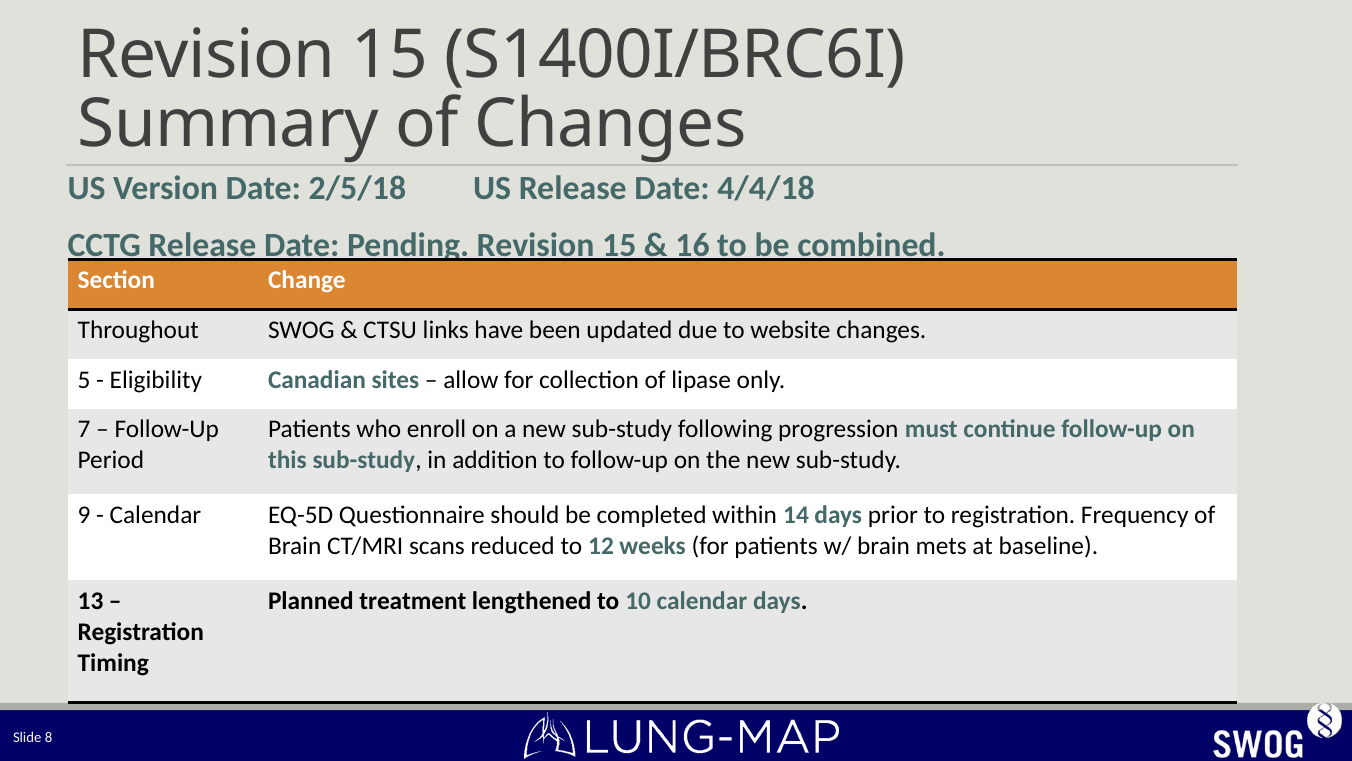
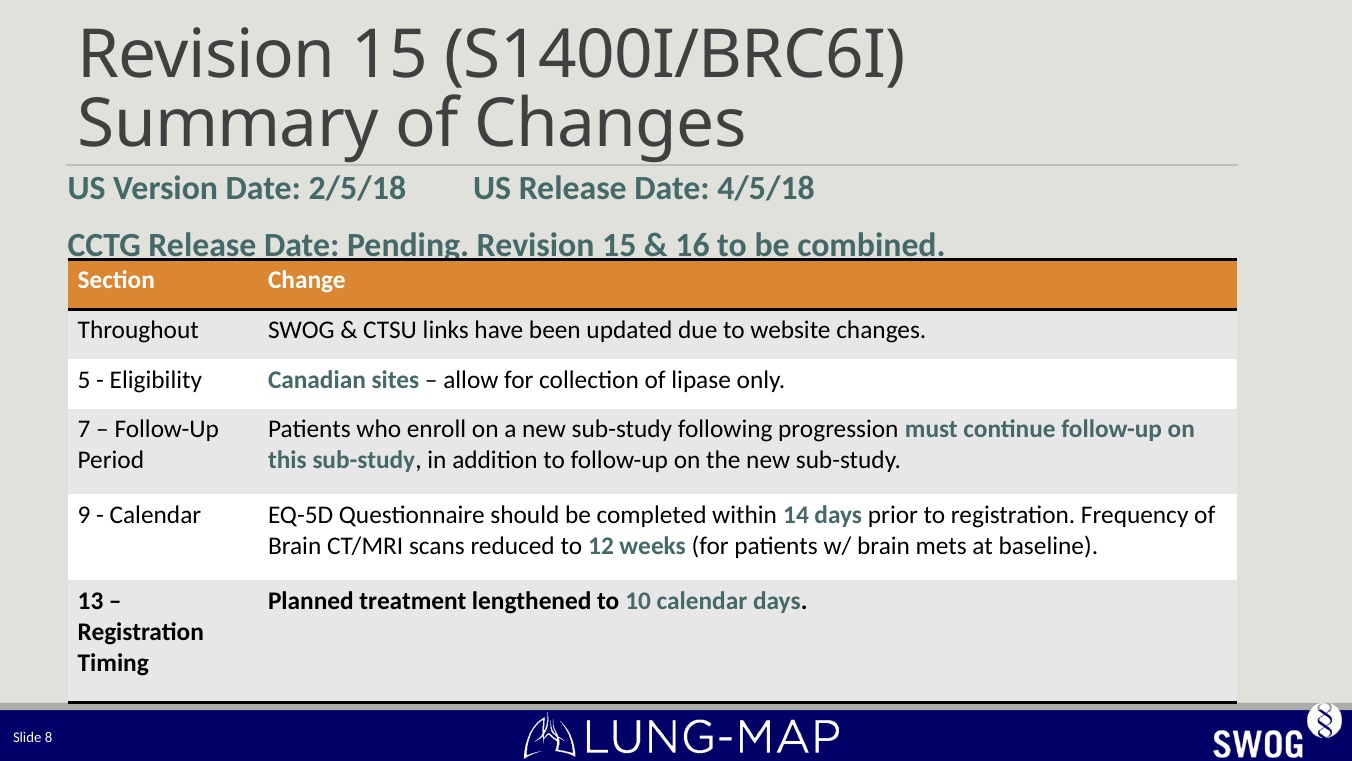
4/4/18: 4/4/18 -> 4/5/18 (766, 189)
